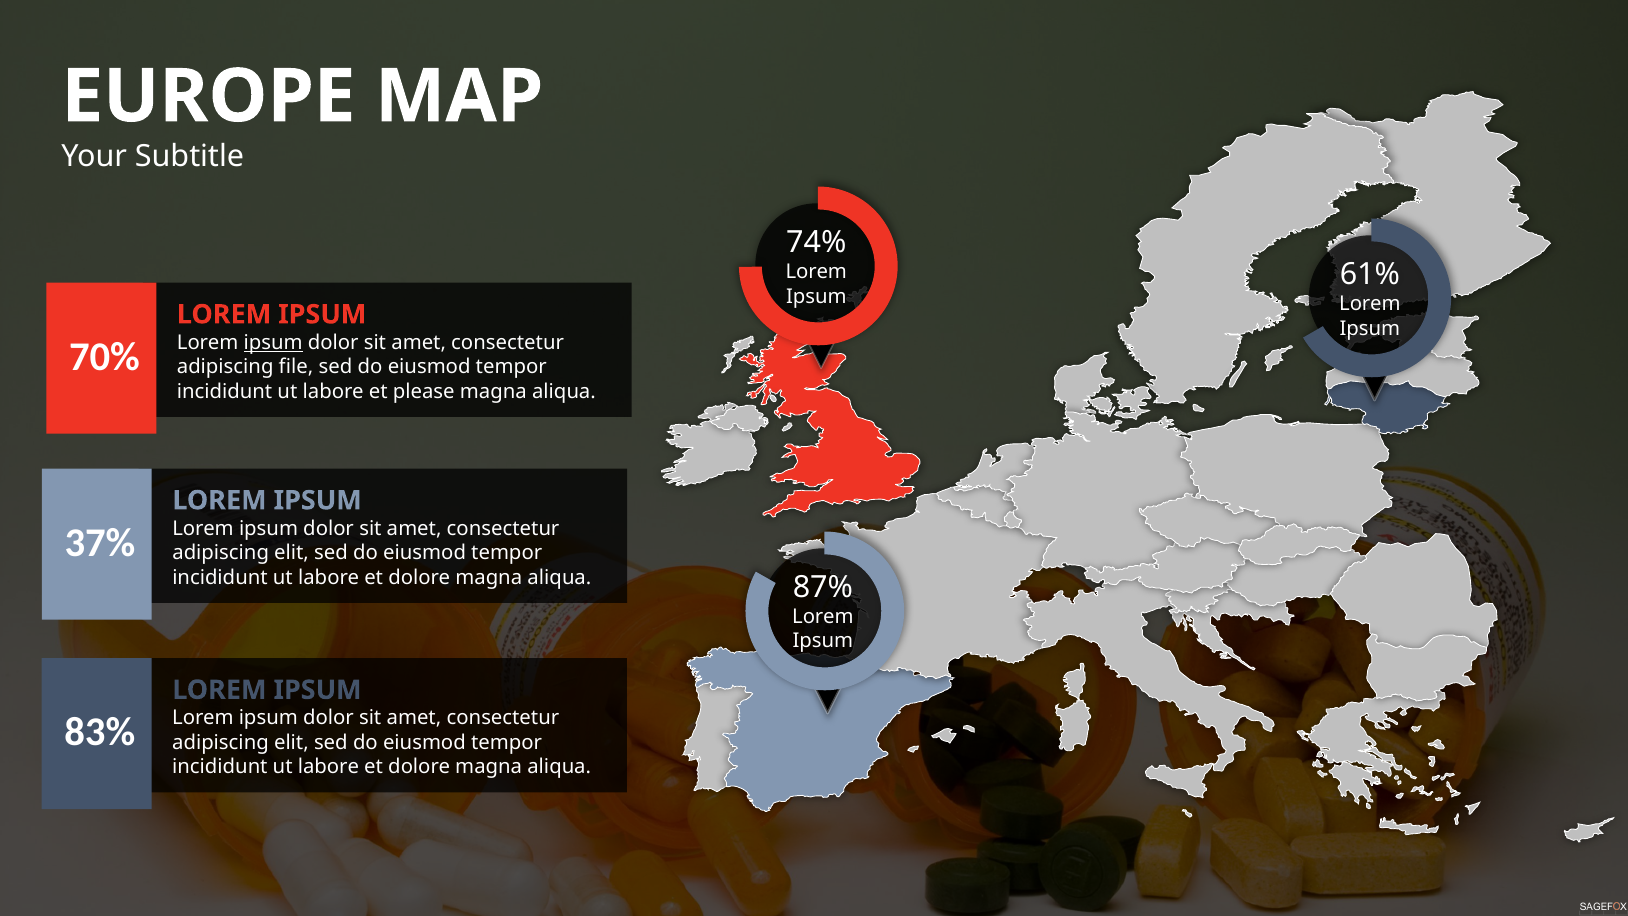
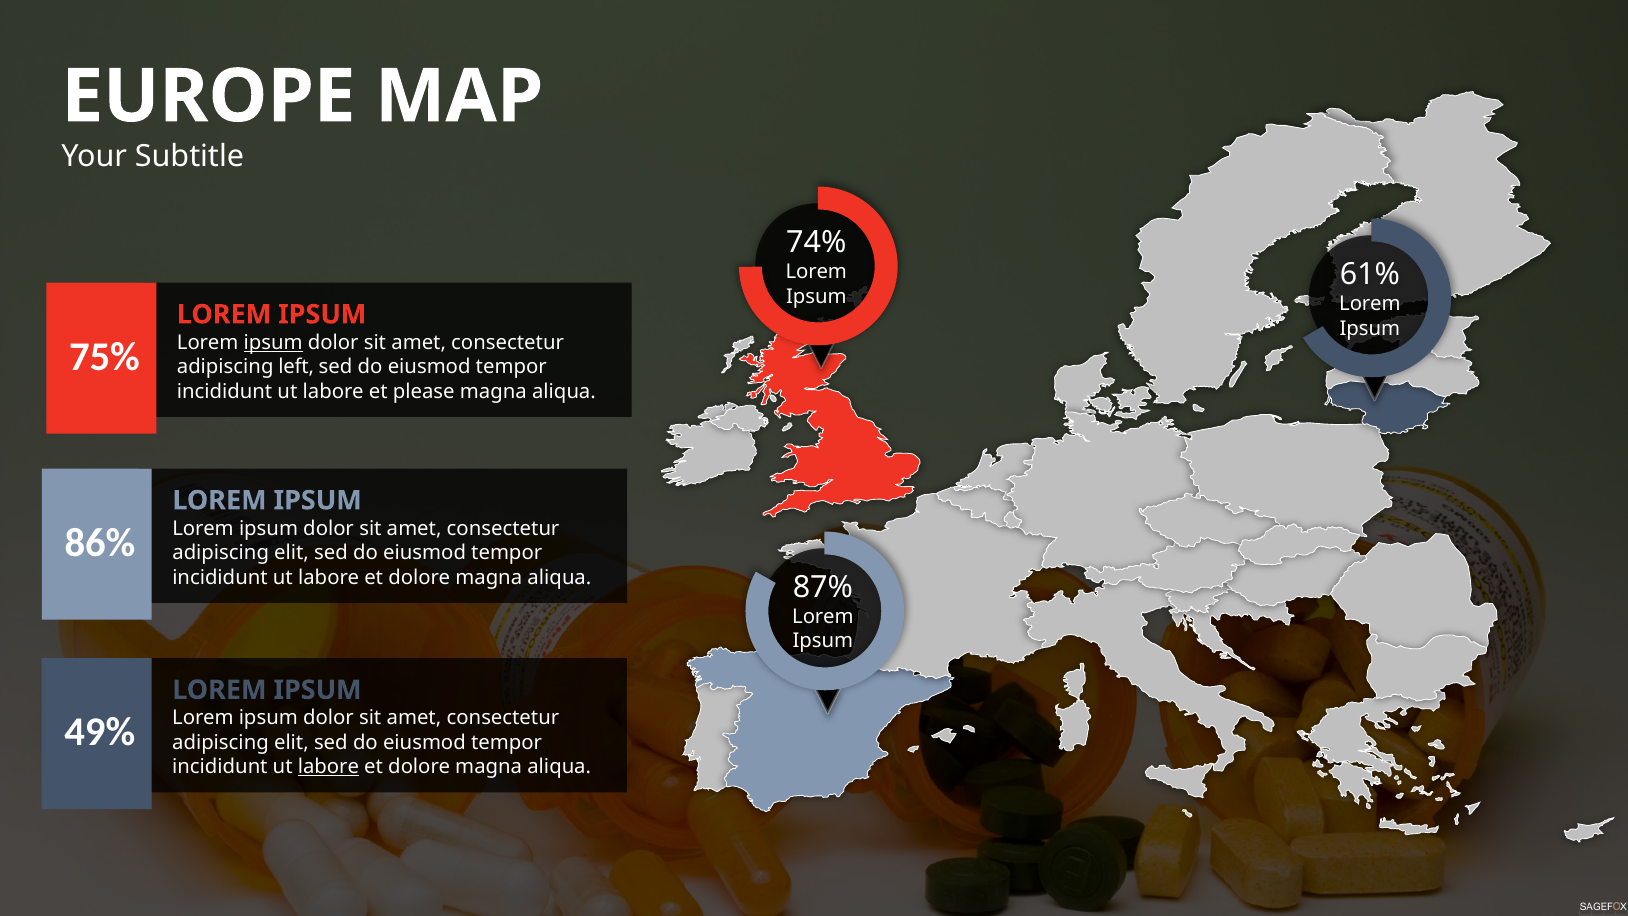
70%: 70% -> 75% (104, 357)
file: file -> left (296, 367)
37%: 37% -> 86% (100, 543)
83%: 83% -> 49% (100, 732)
labore underline: none -> present (328, 767)
